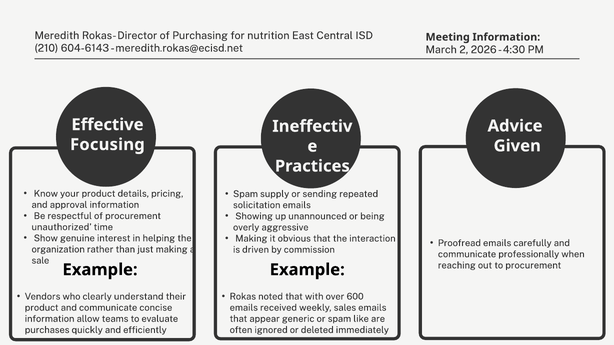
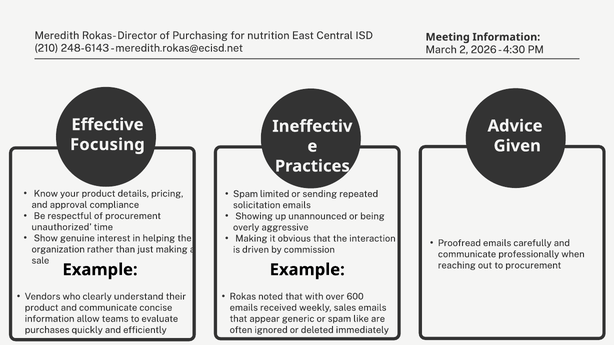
604-6143: 604-6143 -> 248-6143 (85, 48)
supply: supply -> limited (275, 194)
approval information: information -> compliance (114, 205)
